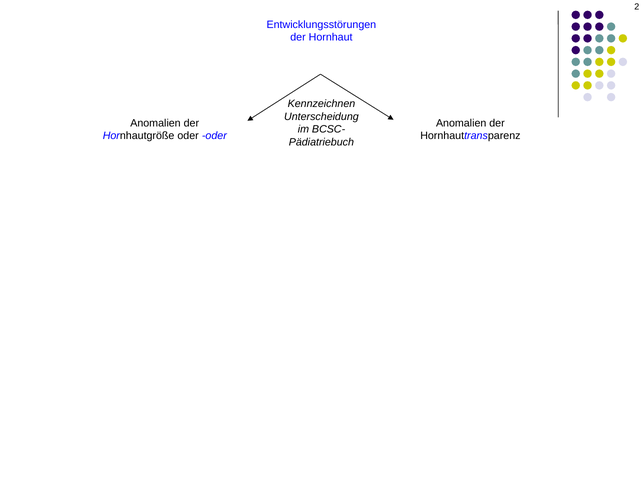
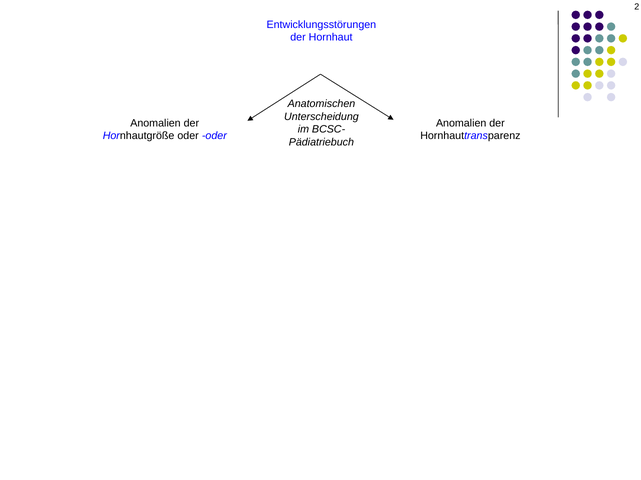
Kennzeichnen: Kennzeichnen -> Anatomischen (321, 104)
